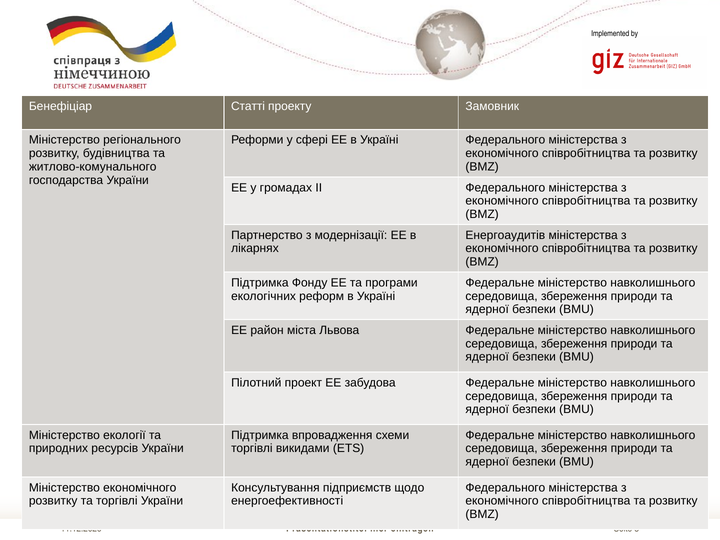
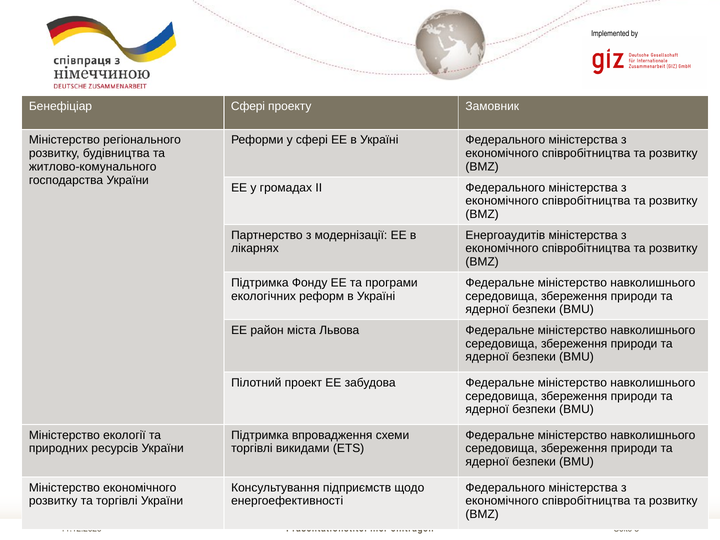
Бенефіціар Статті: Статті -> Сфері (248, 106)
